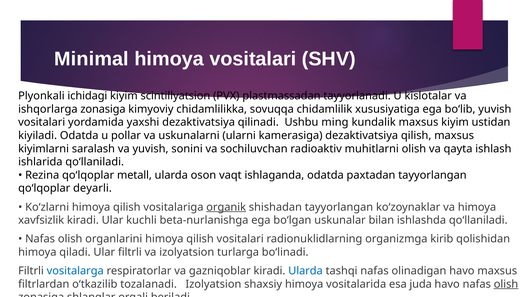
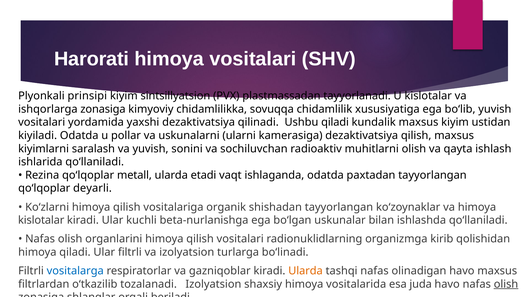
Minimal: Minimal -> Harorati (92, 59)
ichidagi: ichidagi -> prinsipi (87, 96)
scintillyatsion: scintillyatsion -> sintsillyatsion (175, 96)
Ushbu ming: ming -> qiladi (335, 123)
oson: oson -> etadi (204, 175)
organik underline: present -> none (226, 207)
xavfsizlik: xavfsizlik -> kislotalar (41, 221)
Ularda colour: blue -> orange (306, 271)
